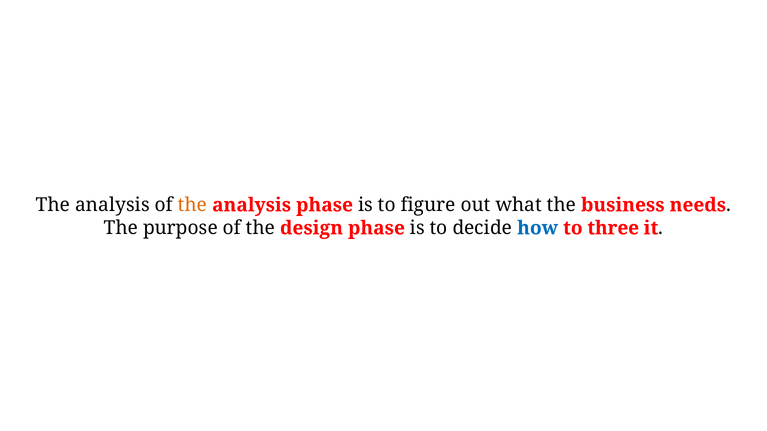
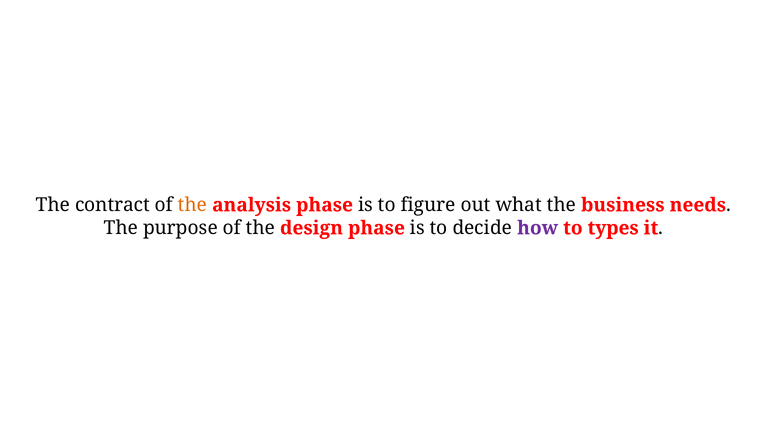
analysis: analysis -> contract (113, 205)
how colour: blue -> purple (538, 228)
three: three -> types (613, 228)
